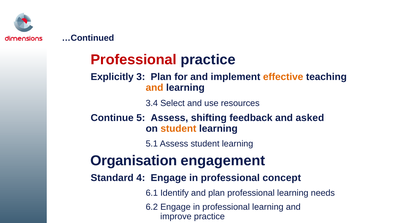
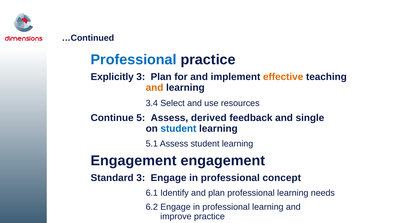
Professional colour: red -> blue (134, 60)
shifting: shifting -> derived (209, 118)
asked: asked -> single (310, 118)
student colour: orange -> blue (178, 129)
Organisation: Organisation -> Engagement (134, 161)
Standard 4: 4 -> 3 (141, 178)
